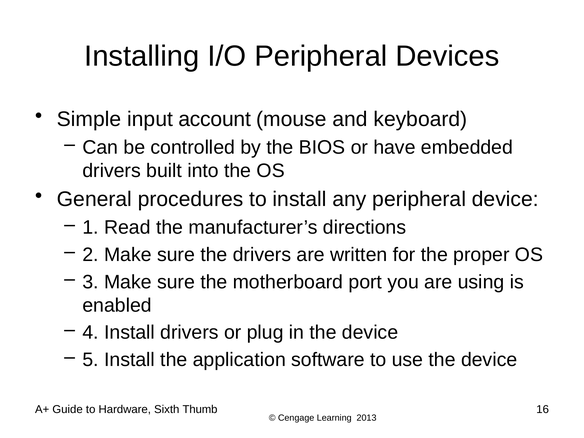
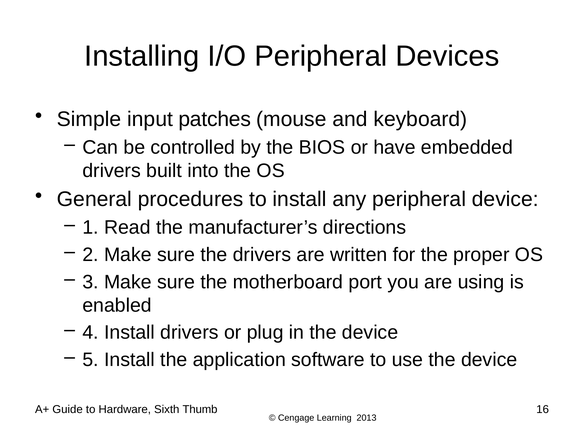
account: account -> patches (215, 119)
